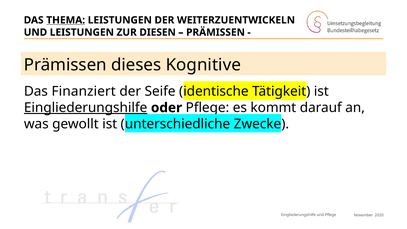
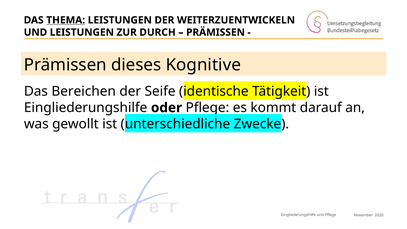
DIESEN: DIESEN -> DURCH (158, 32)
Finanziert: Finanziert -> Bereichen (84, 91)
Eingliederungshilfe underline: present -> none (86, 108)
